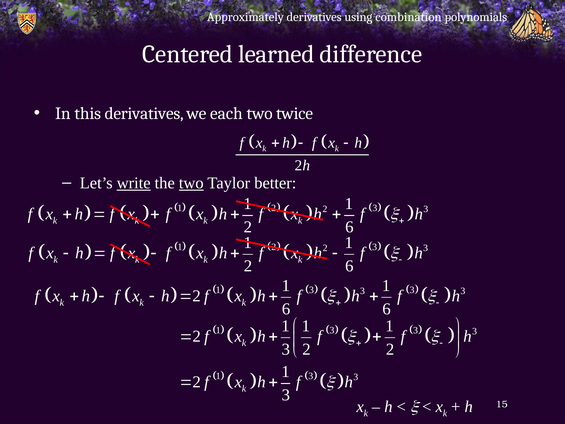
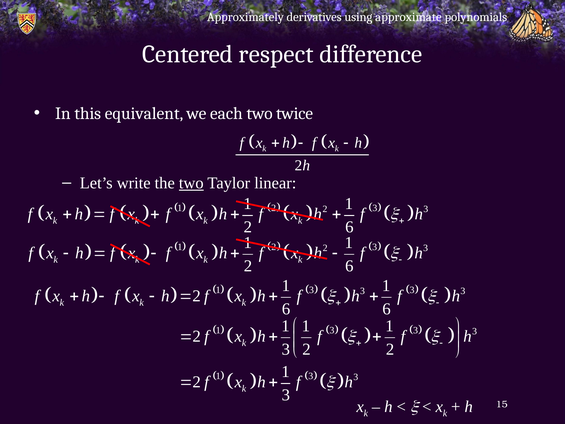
combination: combination -> approximate (408, 17)
learned: learned -> respect (276, 54)
this derivatives: derivatives -> equivalent (144, 113)
write underline: present -> none (134, 183)
better: better -> linear (275, 183)
